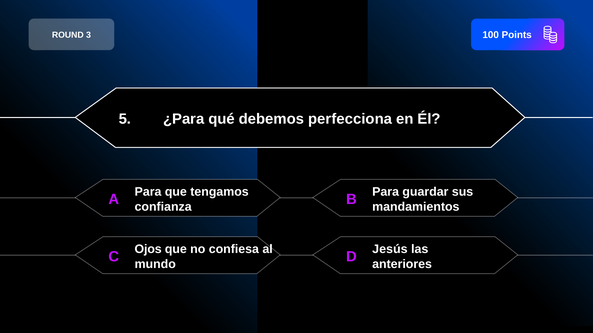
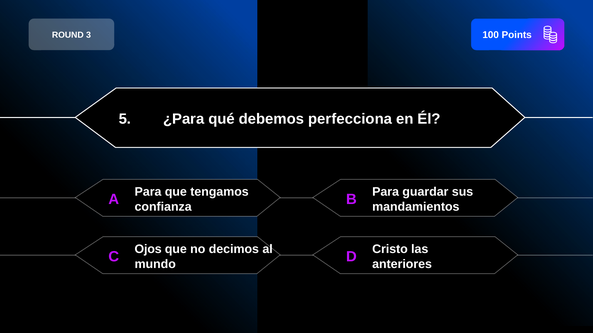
confiesa: confiesa -> decimos (234, 250)
Jesús: Jesús -> Cristo (390, 250)
